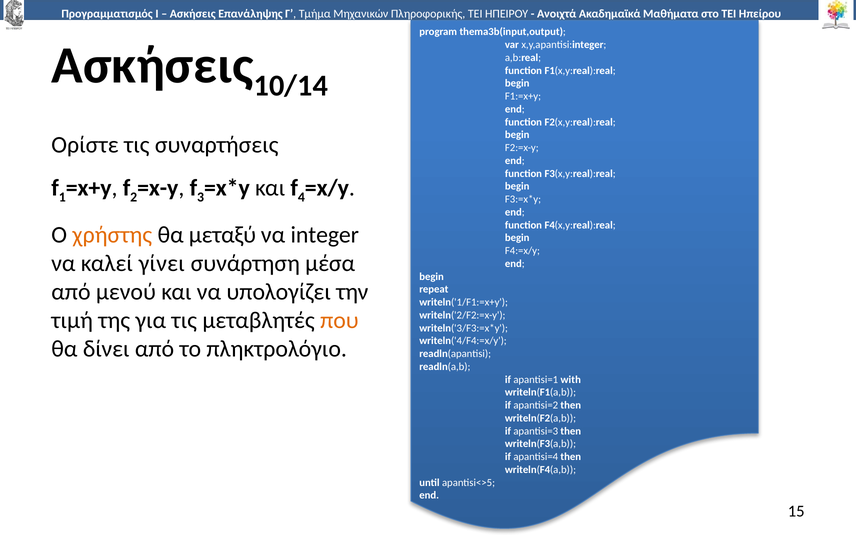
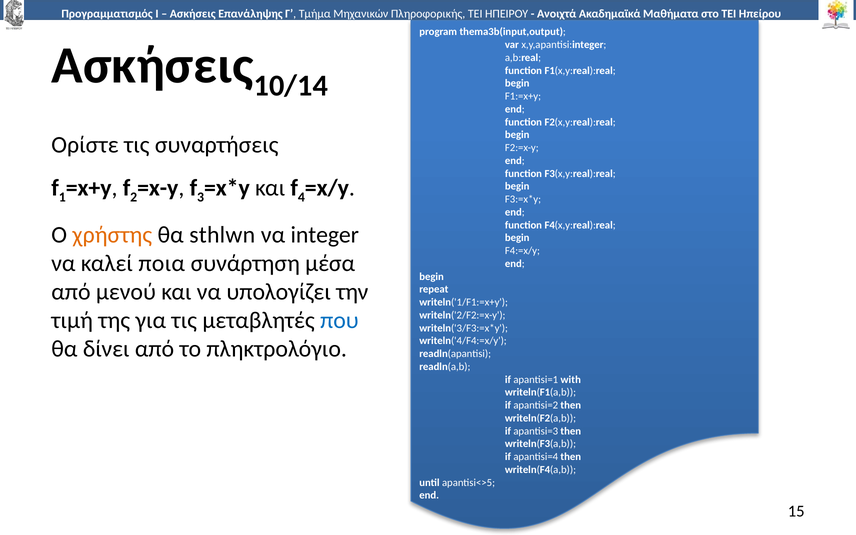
μεταξύ: μεταξύ -> sthlwn (222, 235)
γίνει: γίνει -> ποια (162, 263)
που colour: orange -> blue (339, 320)
